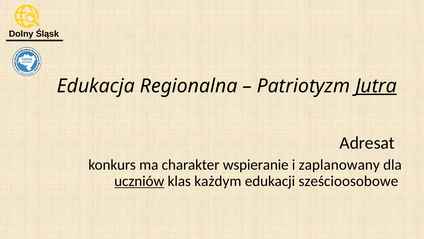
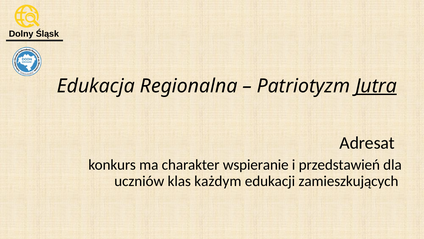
zaplanowany: zaplanowany -> przedstawień (339, 165)
uczniów underline: present -> none (139, 181)
sześcioosobowe: sześcioosobowe -> zamieszkujących (348, 181)
